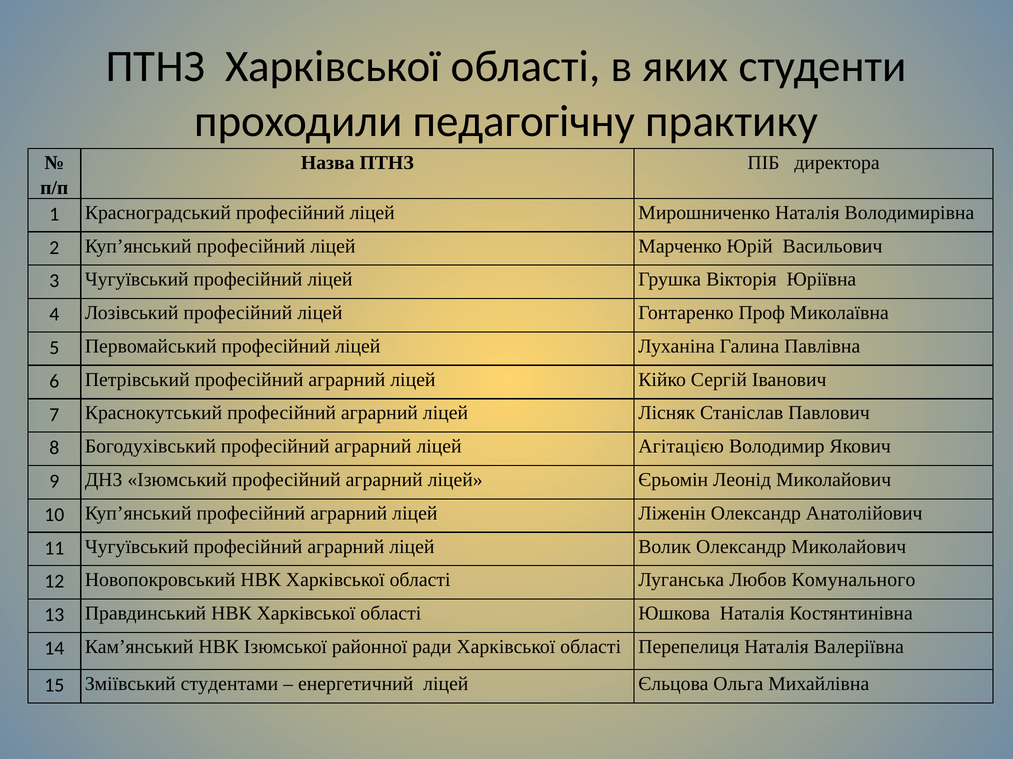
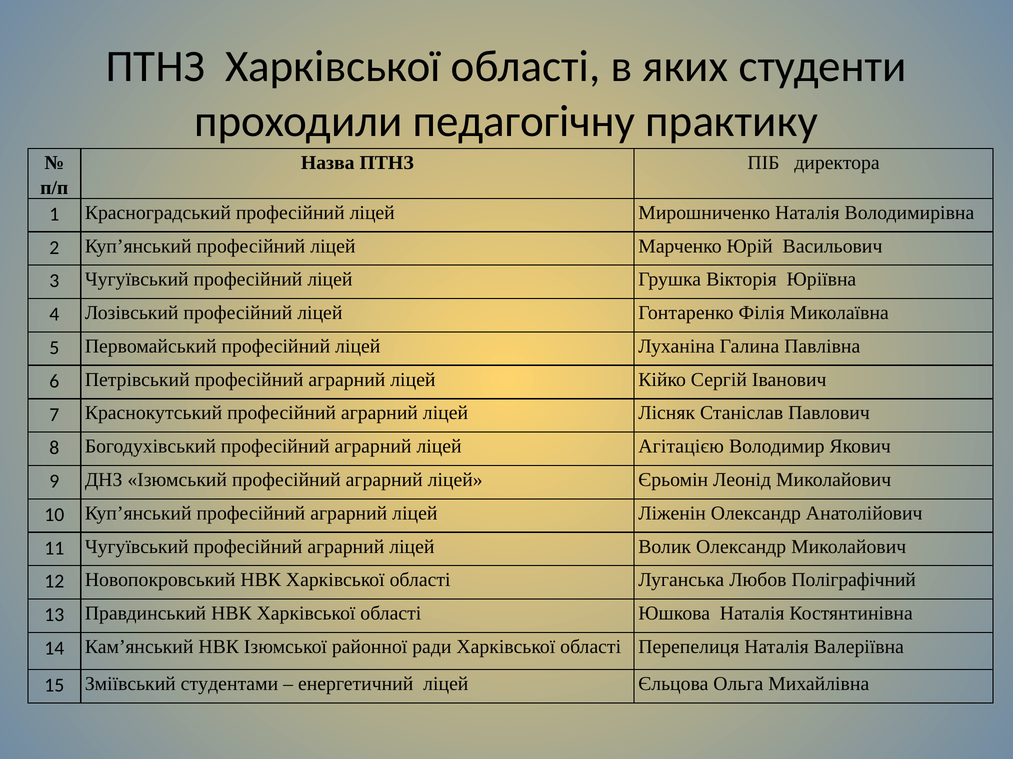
Проф: Проф -> Філія (762, 313)
Комунального: Комунального -> Поліграфічний (854, 580)
